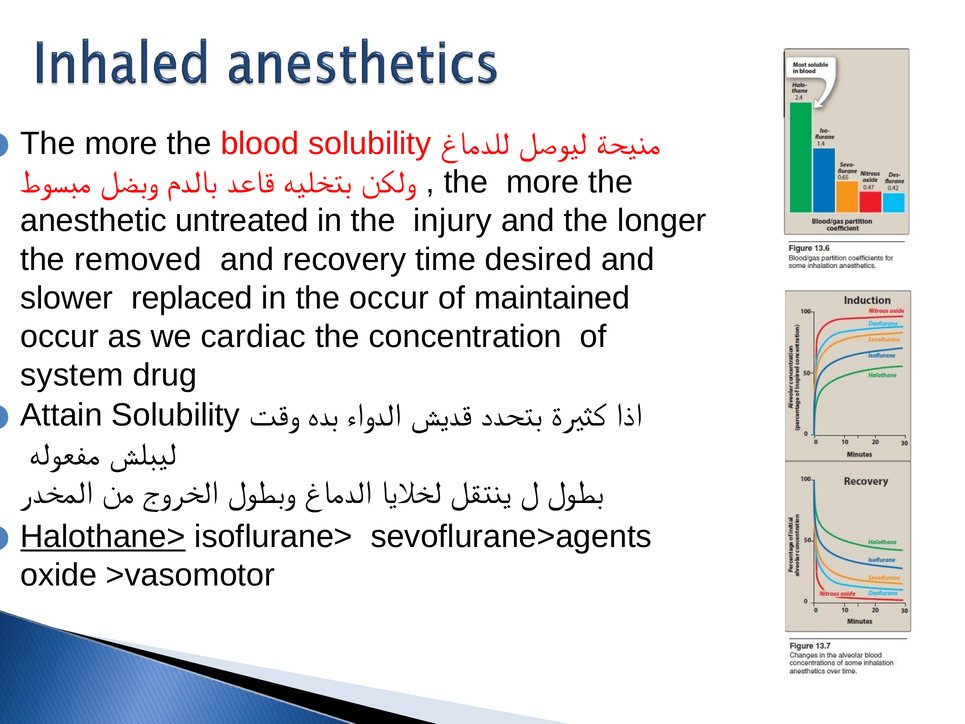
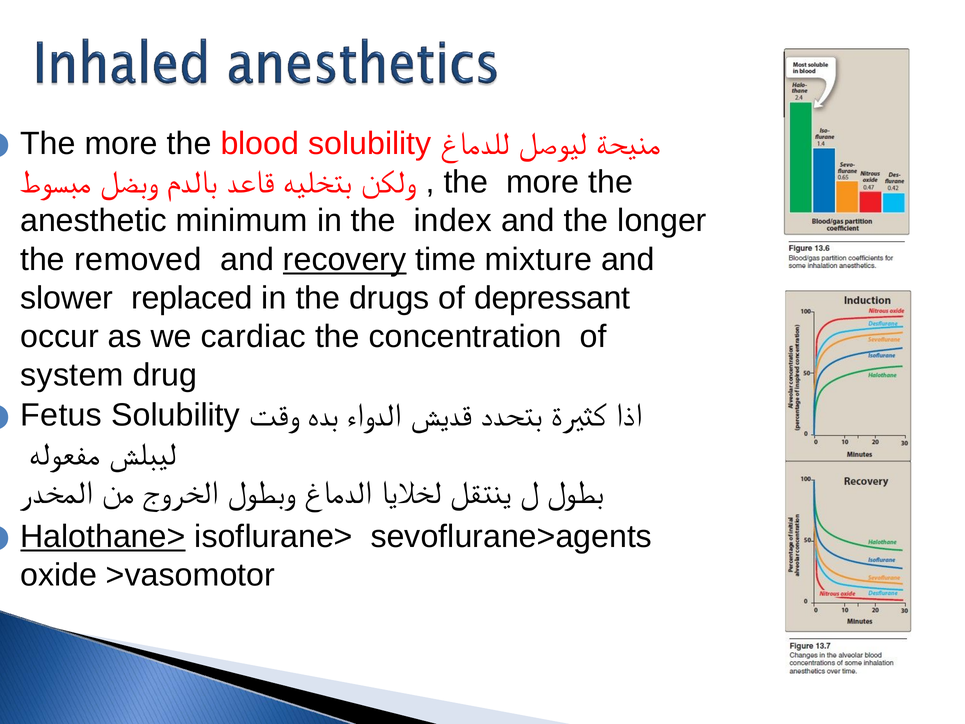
untreated: untreated -> minimum (242, 221)
injury: injury -> index (453, 221)
recovery underline: none -> present (345, 259)
desired: desired -> mixture (538, 259)
the occur: occur -> drugs (389, 298)
maintained: maintained -> depressant (552, 298)
Attain: Attain -> Fetus (61, 415)
